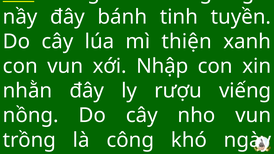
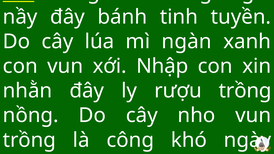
thiện: thiện -> ngàn (187, 42)
rượu viếng: viếng -> trồng (245, 91)
